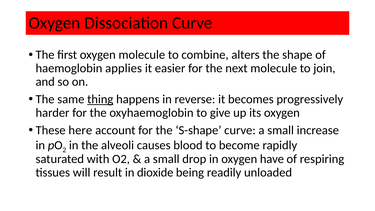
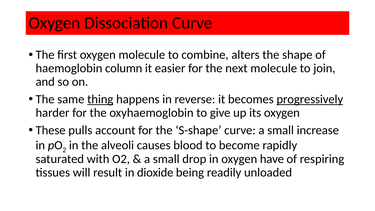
applies: applies -> column (124, 68)
progressively underline: none -> present (310, 99)
here: here -> pulls (80, 130)
